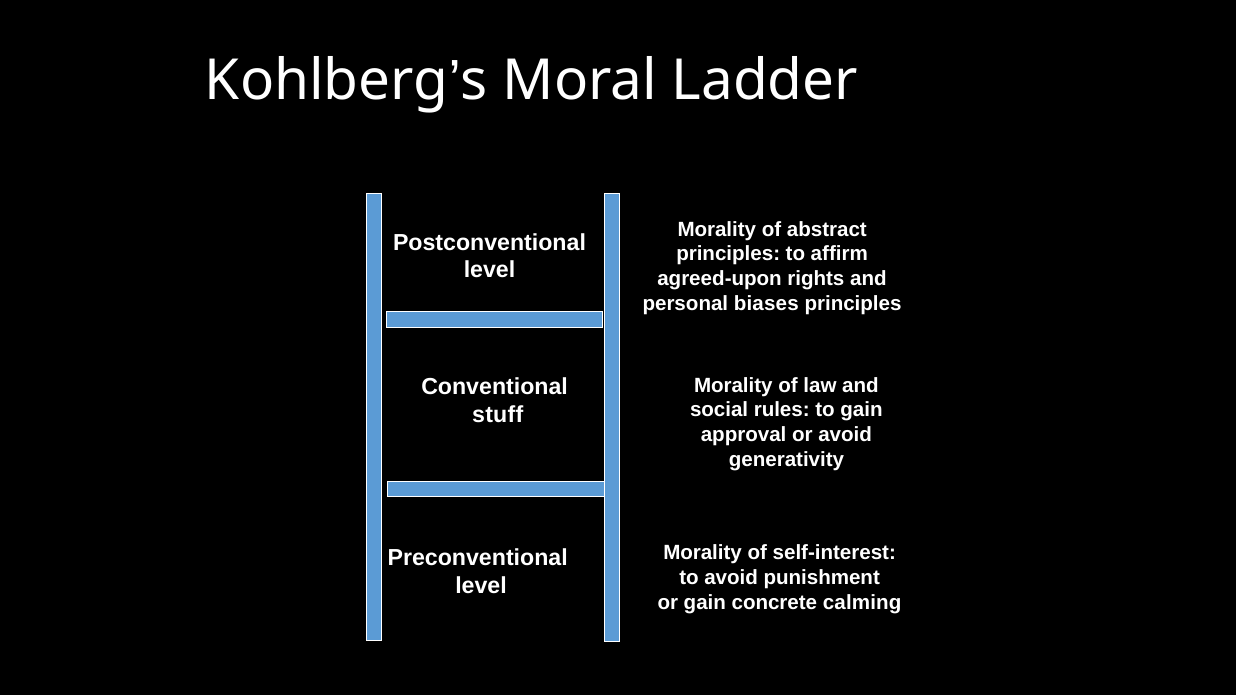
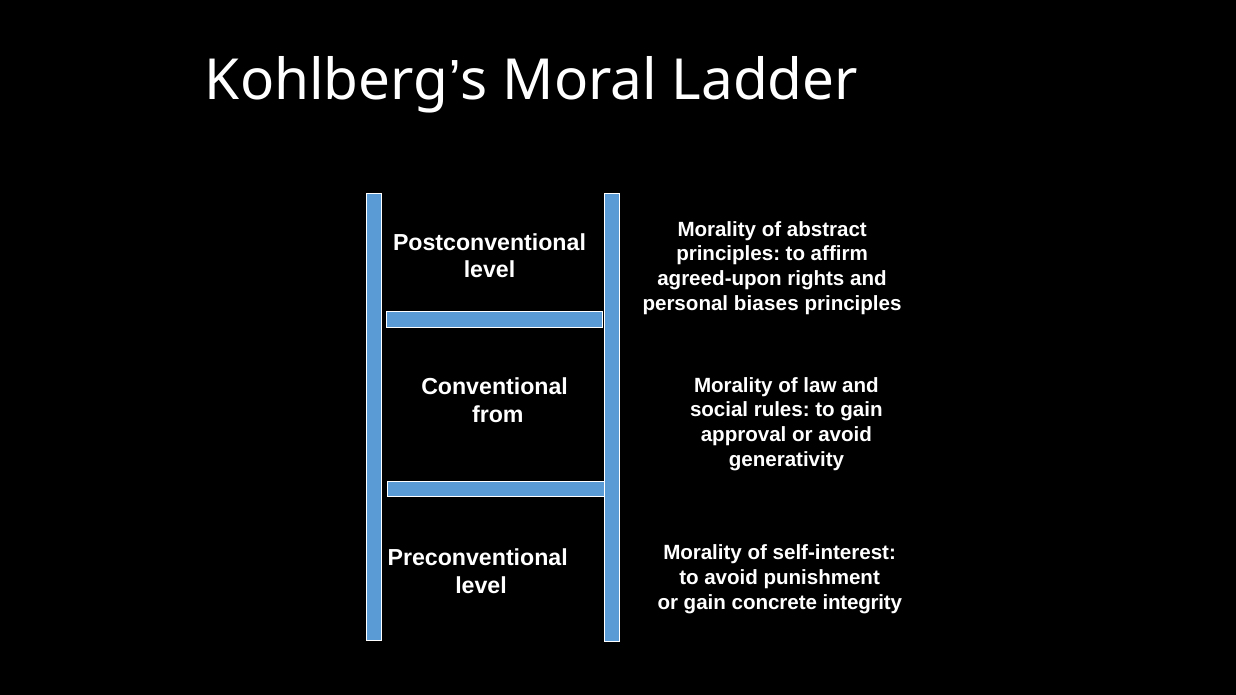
stuff: stuff -> from (498, 415)
calming: calming -> integrity (862, 603)
